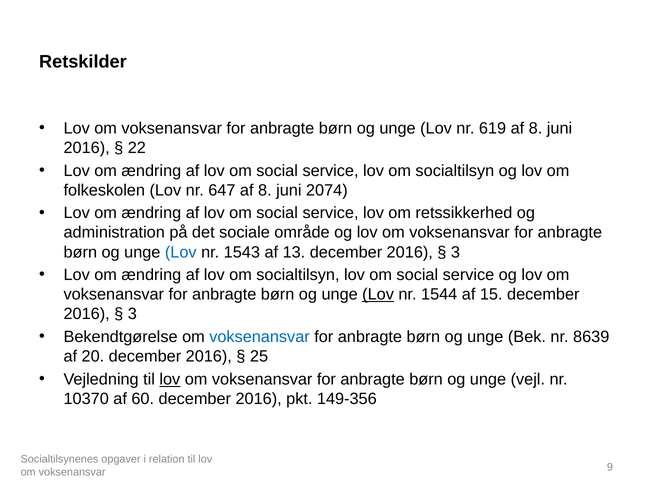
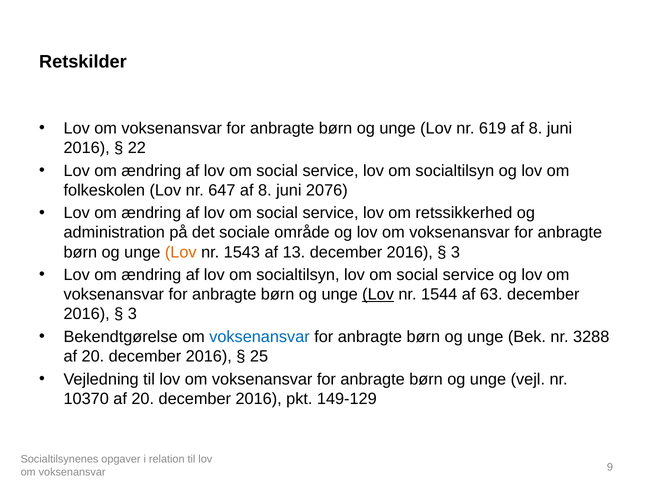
2074: 2074 -> 2076 (327, 190)
Lov colour: blue -> orange (181, 252)
15: 15 -> 63 (491, 295)
8639: 8639 -> 3288 (591, 337)
lov underline: present -> none (170, 379)
10370 af 60: 60 -> 20 (143, 399)
149-356: 149-356 -> 149-129 (347, 399)
